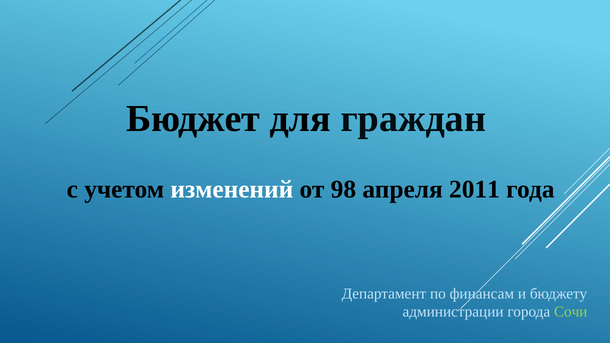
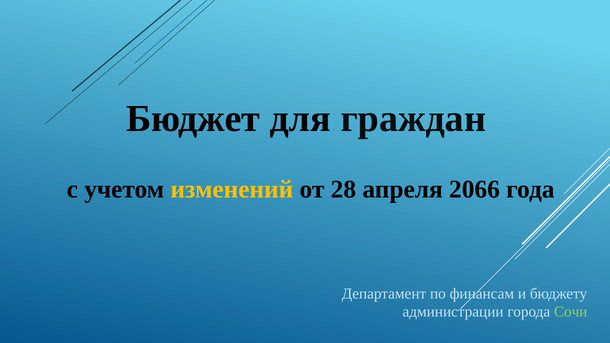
изменений colour: white -> yellow (232, 190)
98: 98 -> 28 (343, 190)
2011: 2011 -> 2066 (474, 190)
